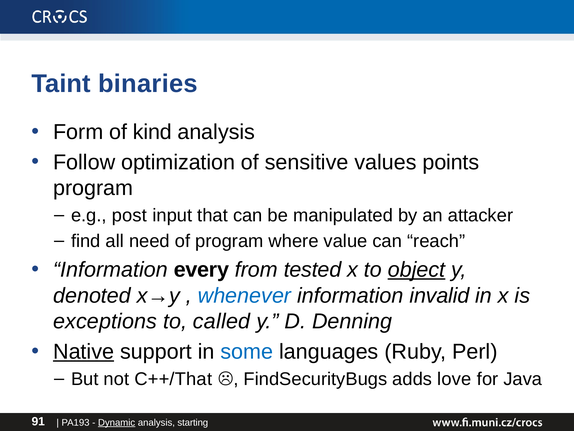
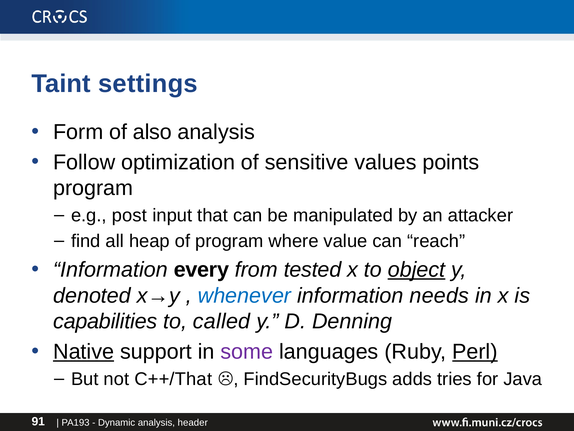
binaries: binaries -> settings (148, 84)
kind: kind -> also (152, 132)
need: need -> heap (149, 241)
invalid: invalid -> needs (439, 295)
exceptions: exceptions -> capabilities (105, 321)
some colour: blue -> purple (247, 351)
Perl underline: none -> present (475, 351)
love: love -> tries (454, 379)
Dynamic underline: present -> none (117, 422)
starting: starting -> header (193, 422)
